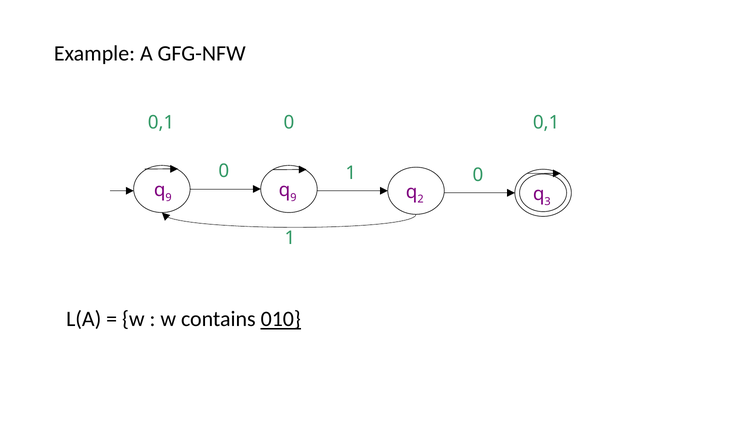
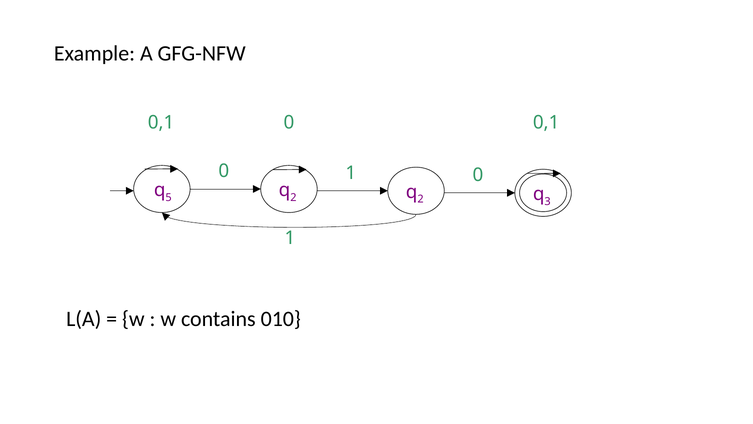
9: 9 -> 5 (169, 197)
9: 9 -> 2 (293, 197)
010 underline: present -> none (281, 319)
